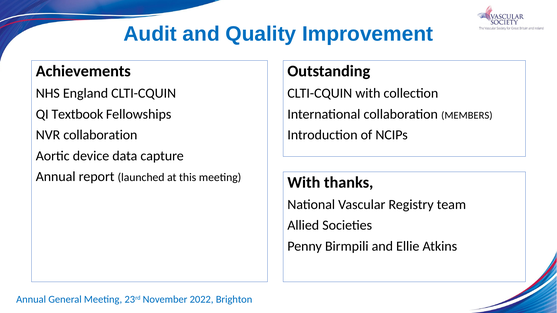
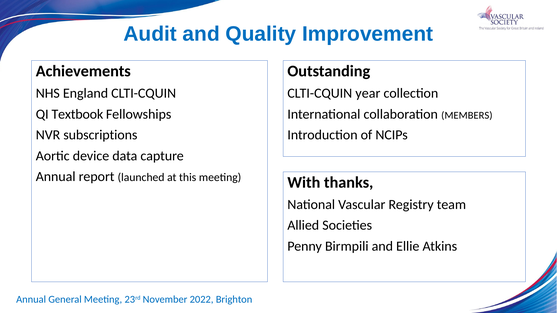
CLTI-CQUIN with: with -> year (368, 93)
NVR collaboration: collaboration -> subscriptions (100, 135)
